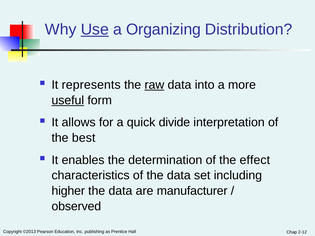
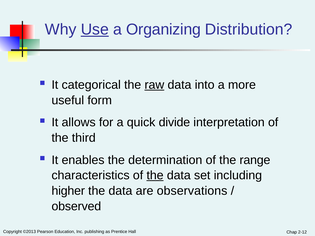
represents: represents -> categorical (91, 85)
useful underline: present -> none (68, 100)
best: best -> third (84, 138)
effect: effect -> range (255, 160)
the underline: none -> present (155, 176)
manufacturer: manufacturer -> observations (192, 191)
